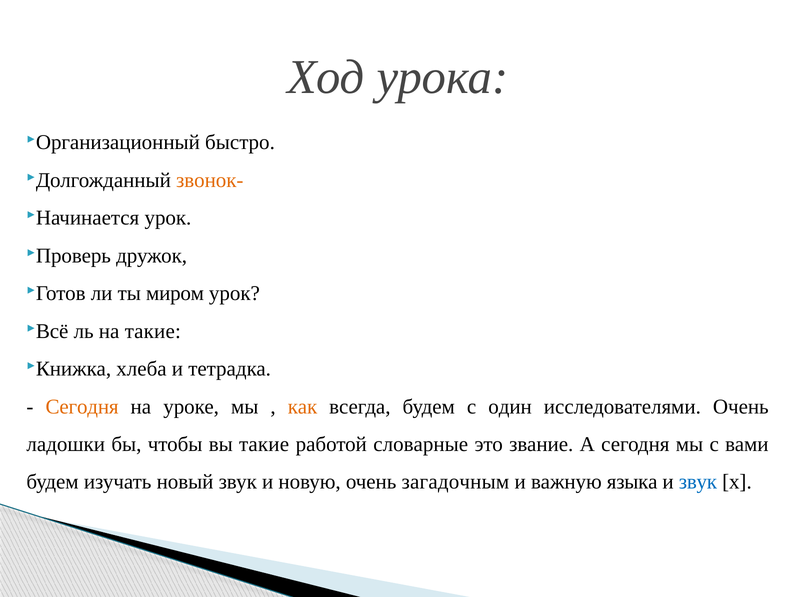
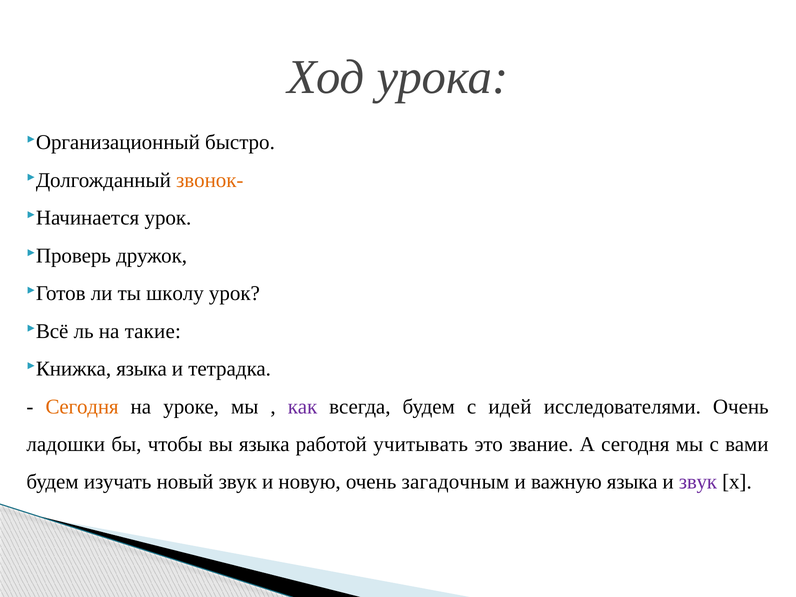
миром: миром -> школу (175, 293)
хлеба: хлеба -> языка (142, 369)
как colour: orange -> purple (303, 407)
один: один -> идей (510, 407)
вы такие: такие -> языка (264, 444)
словарные: словарные -> учитывать (421, 444)
звук colour: blue -> purple (698, 482)
